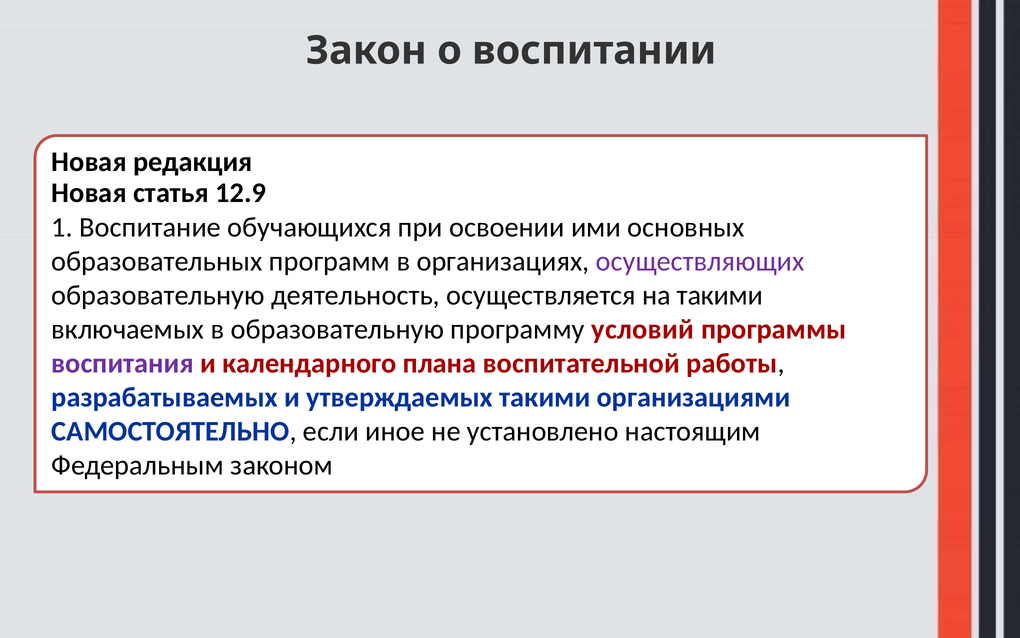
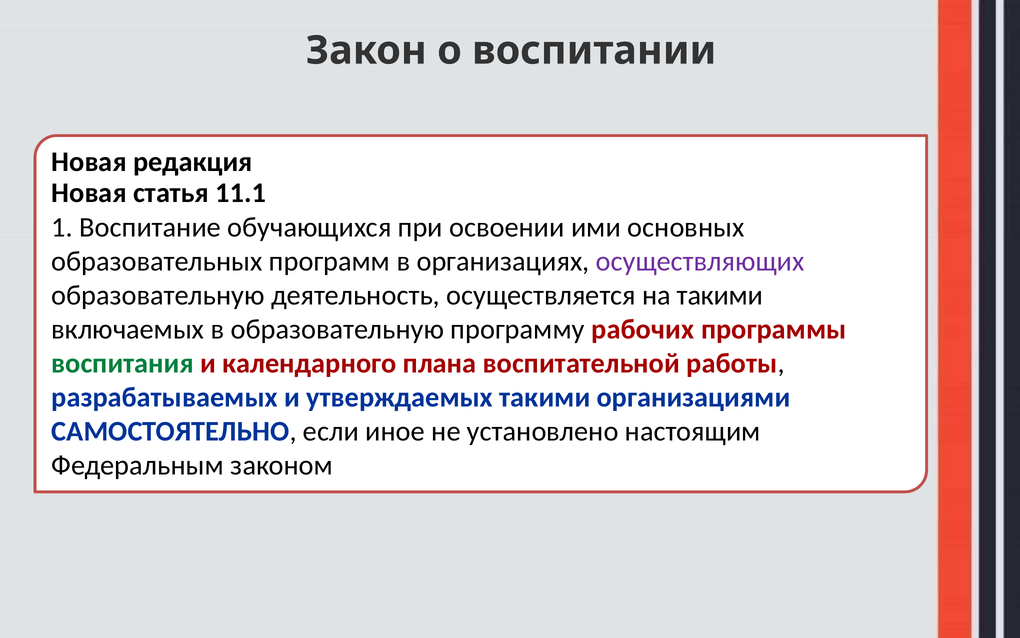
12.9: 12.9 -> 11.1 (241, 193)
условий: условий -> рабочих (643, 329)
воспитания colour: purple -> green (123, 363)
